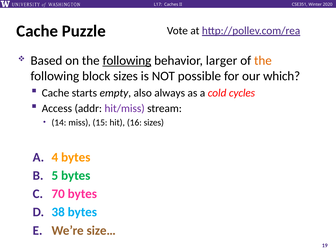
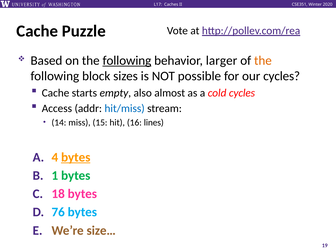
our which: which -> cycles (282, 76)
always: always -> almost (170, 93)
hit/miss colour: purple -> blue (125, 109)
16 sizes: sizes -> lines (154, 123)
bytes underline: none -> present (76, 157)
5: 5 -> 1 (55, 176)
70: 70 -> 18 (58, 194)
38: 38 -> 76 (58, 212)
